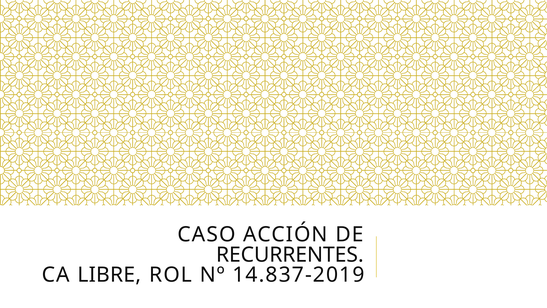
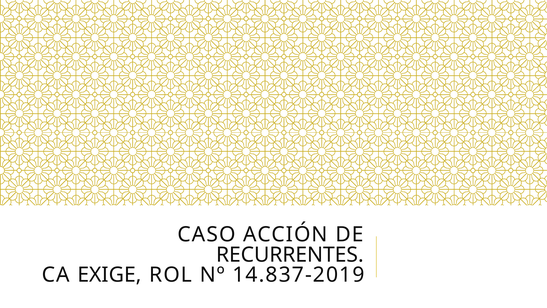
LIBRE: LIBRE -> EXIGE (109, 275)
